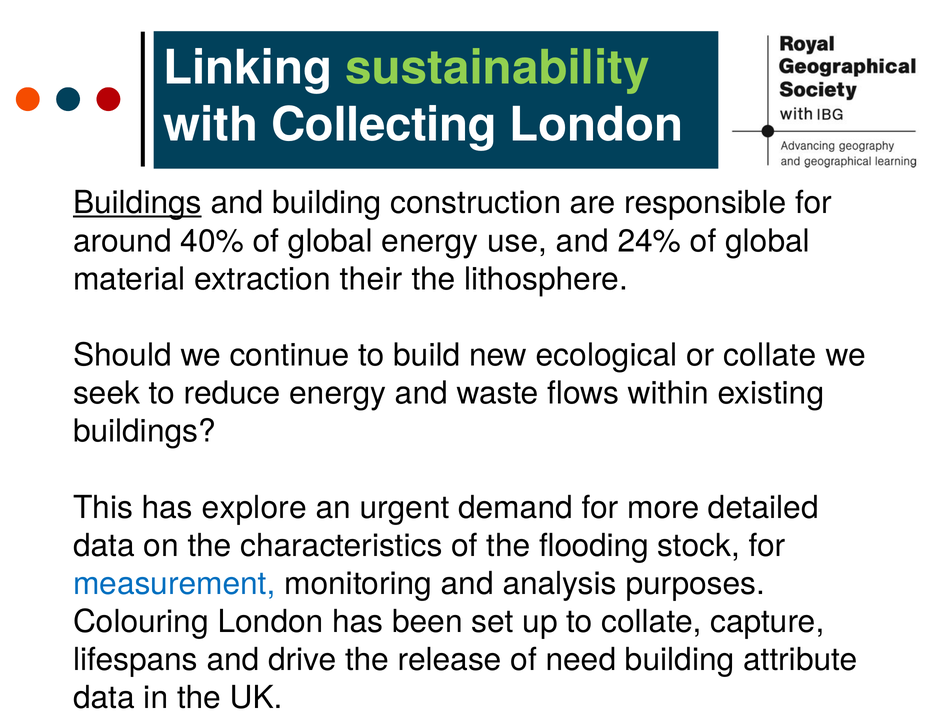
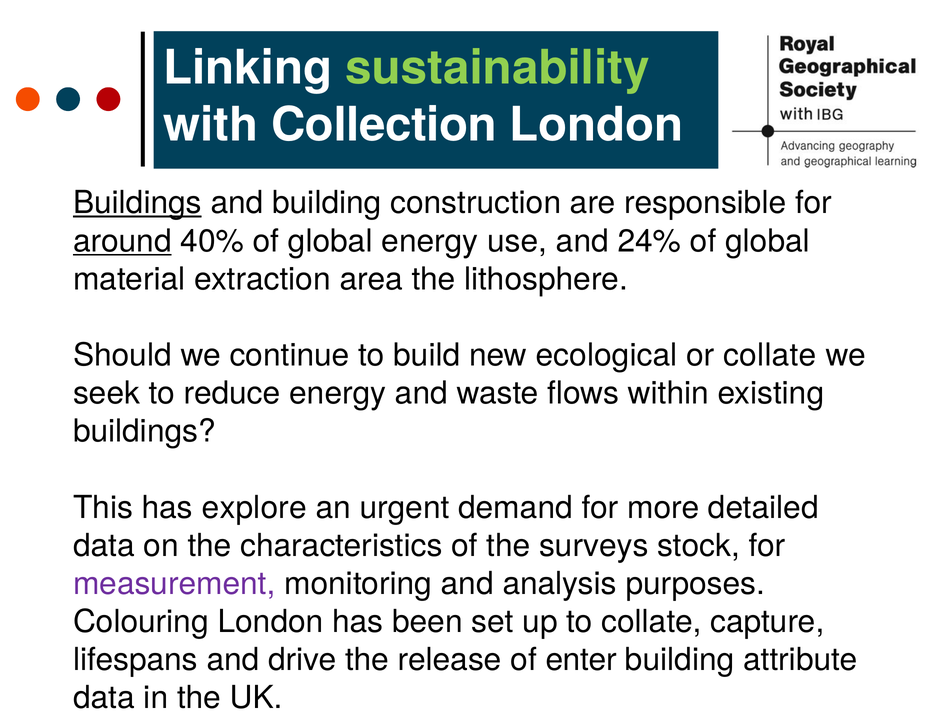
Collecting: Collecting -> Collection (384, 125)
around underline: none -> present (122, 241)
their: their -> area (371, 279)
flooding: flooding -> surveys (594, 546)
measurement colour: blue -> purple (174, 584)
need: need -> enter (581, 660)
